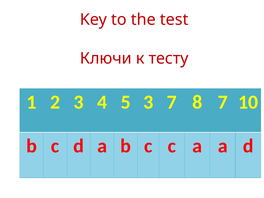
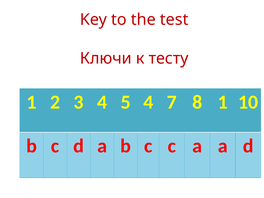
5 3: 3 -> 4 (148, 102)
8 7: 7 -> 1 (223, 102)
